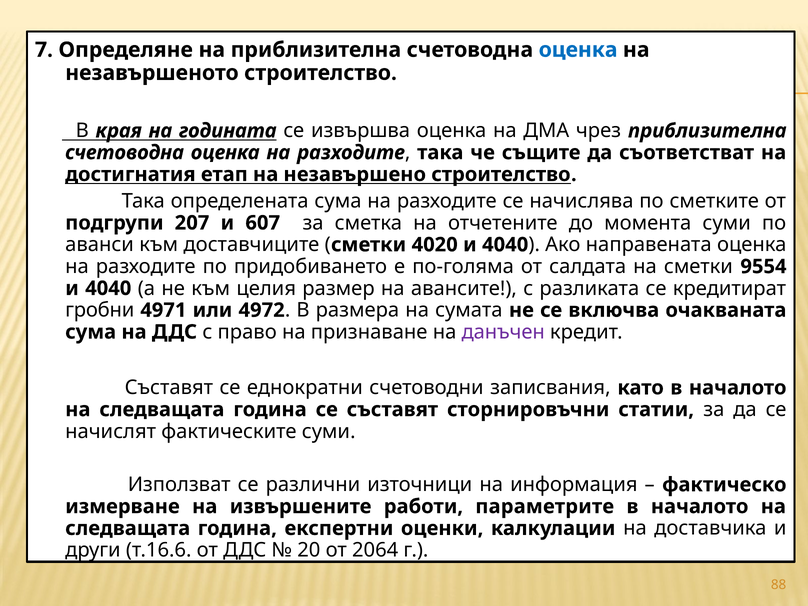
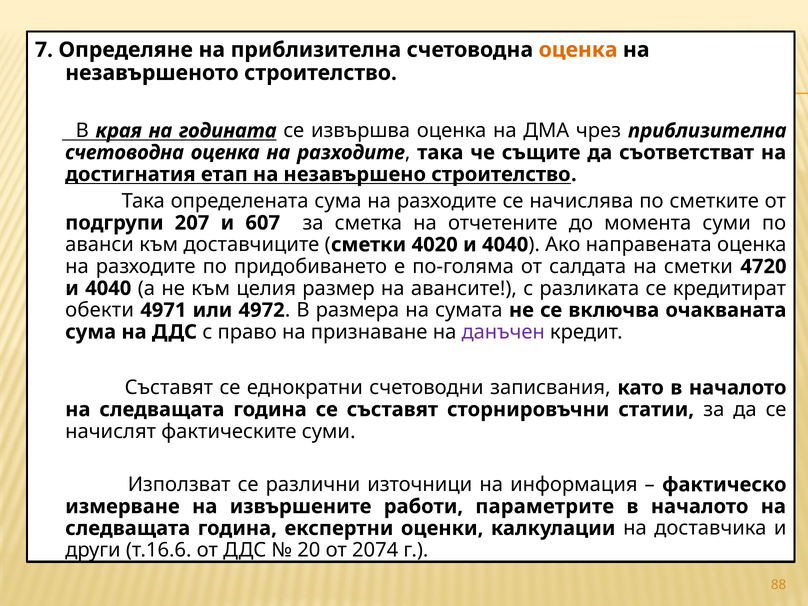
оценка colour: blue -> orange (578, 50)
9554: 9554 -> 4720 (763, 267)
гробни: гробни -> обекти (100, 310)
2064: 2064 -> 2074 (375, 550)
